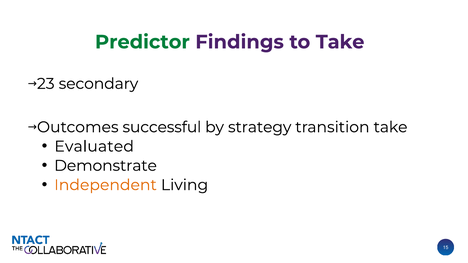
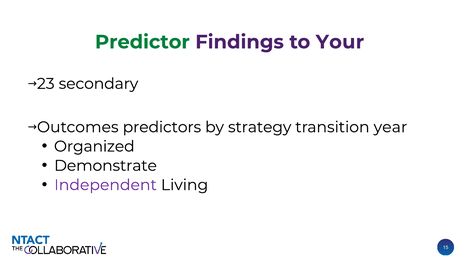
to Take: Take -> Your (340, 42)
successful: successful -> predictors (162, 127)
transition take: take -> year (390, 127)
Evaluated: Evaluated -> Organized (94, 147)
Independent colour: orange -> purple (105, 185)
